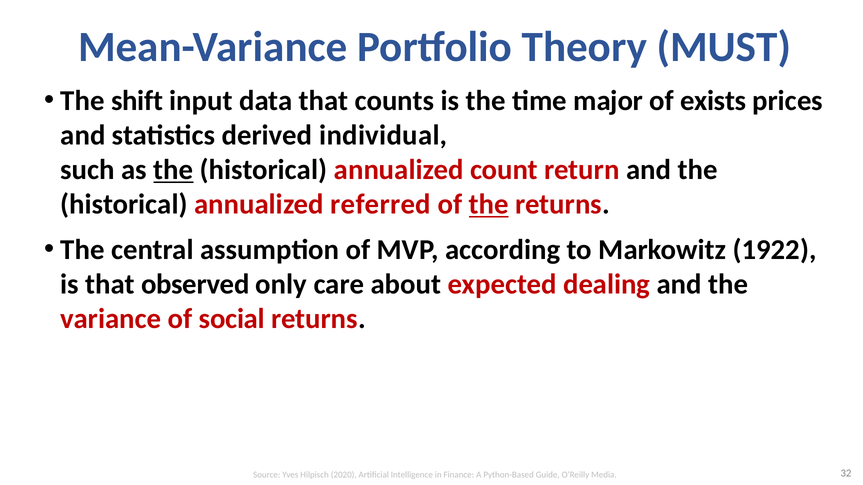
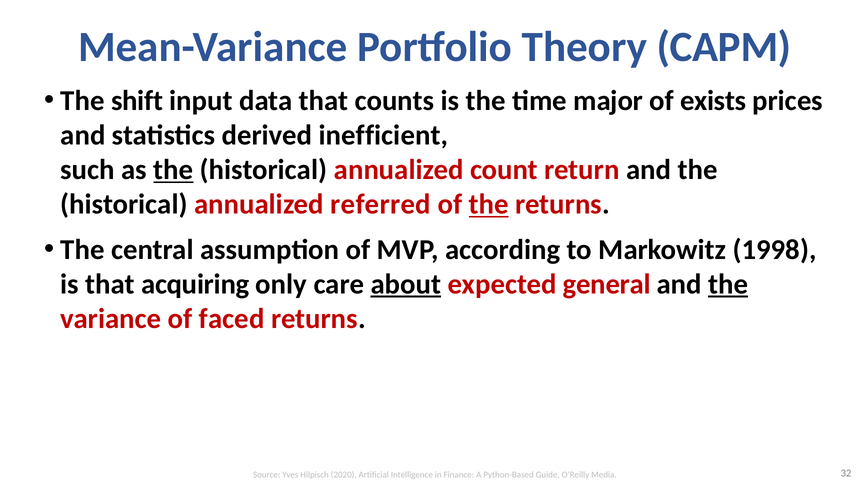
MUST: MUST -> CAPM (724, 47)
individual: individual -> inefficient (383, 135)
1922: 1922 -> 1998 (775, 250)
observed: observed -> acquiring (195, 284)
about underline: none -> present (406, 284)
dealing: dealing -> general (607, 284)
the underline: none -> present (728, 284)
social: social -> faced (232, 319)
